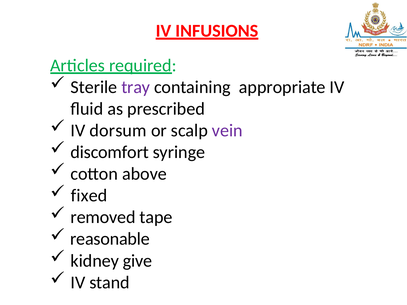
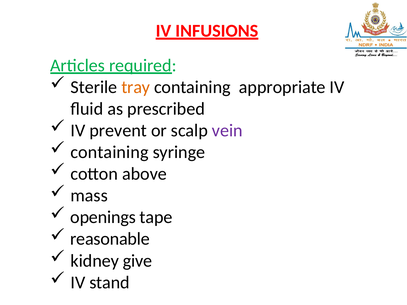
tray colour: purple -> orange (136, 87)
dorsum: dorsum -> prevent (118, 131)
discomfort: discomfort -> containing (110, 152)
fixed: fixed -> mass (89, 196)
removed: removed -> openings (103, 217)
